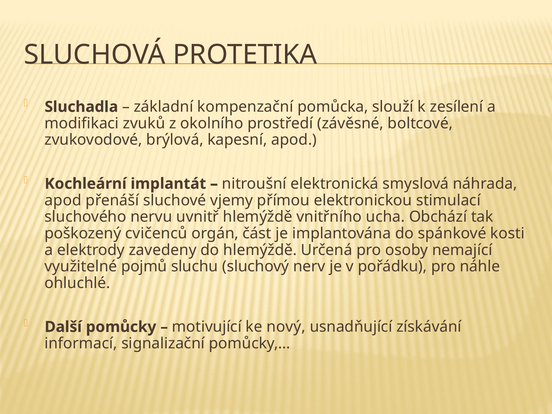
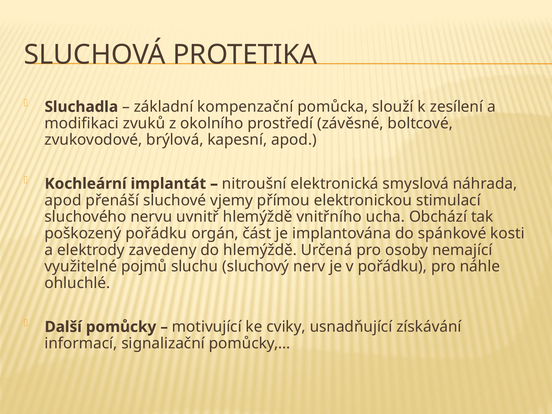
poškozený cvičenců: cvičenců -> pořádku (156, 233)
nový: nový -> cviky (286, 327)
